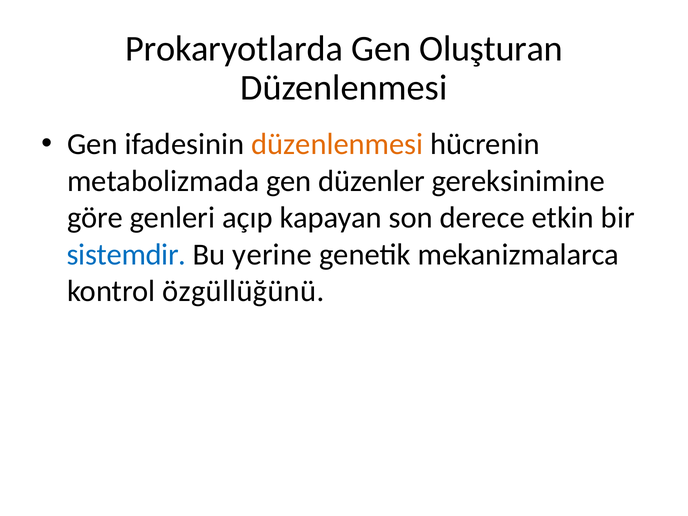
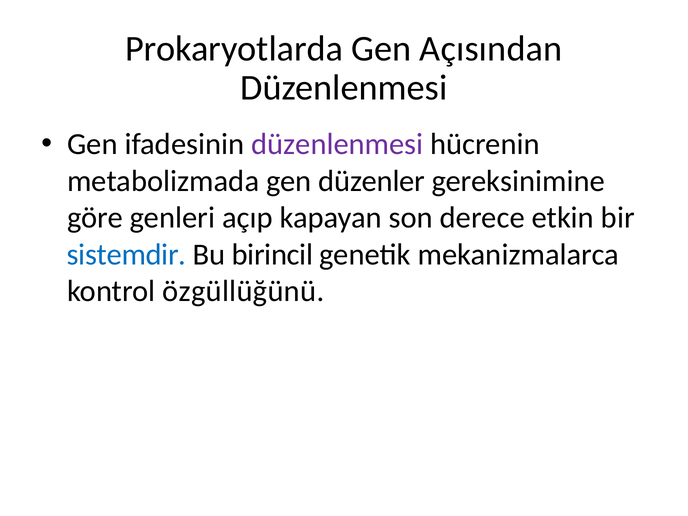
Oluşturan: Oluşturan -> Açısından (491, 49)
düzenlenmesi colour: orange -> purple (337, 144)
yerine: yerine -> birincil (272, 254)
